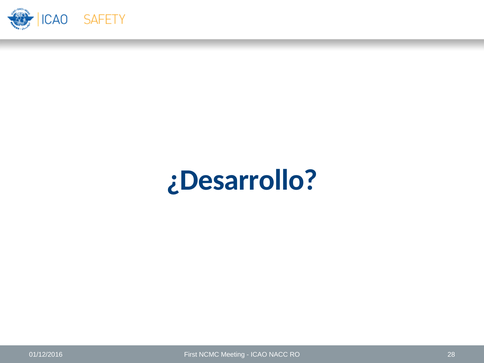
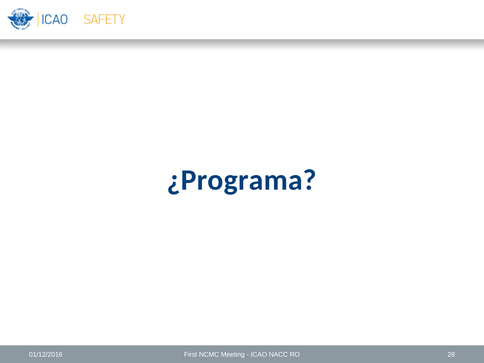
¿Desarrollo: ¿Desarrollo -> ¿Programa (242, 180)
